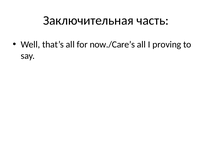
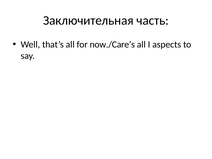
proving: proving -> aspects (167, 44)
